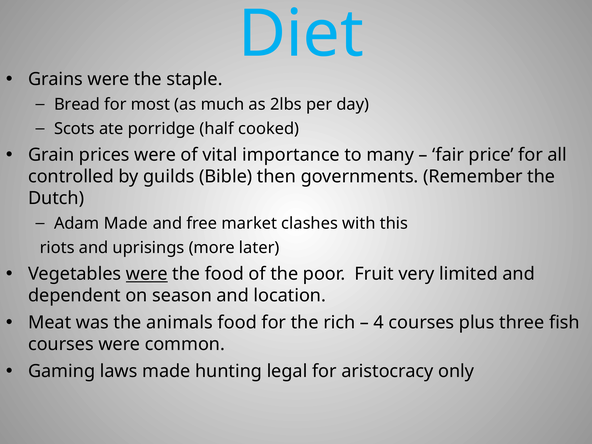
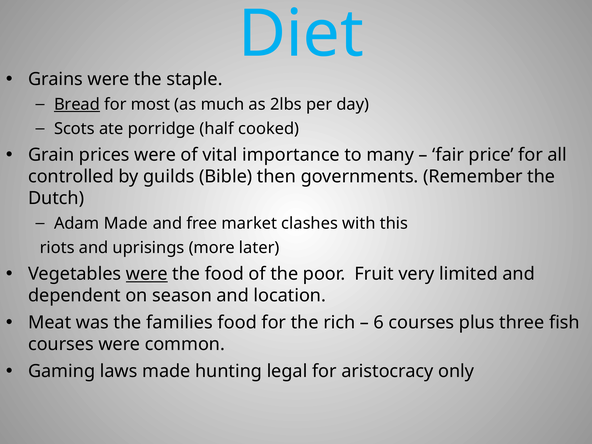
Bread underline: none -> present (77, 104)
animals: animals -> families (180, 323)
4: 4 -> 6 (379, 323)
